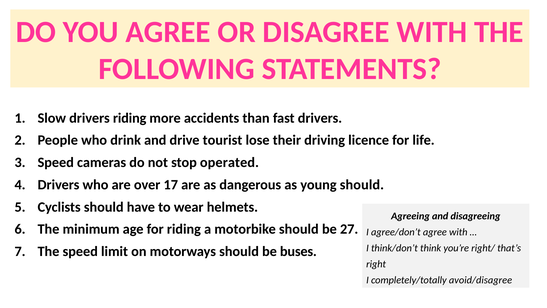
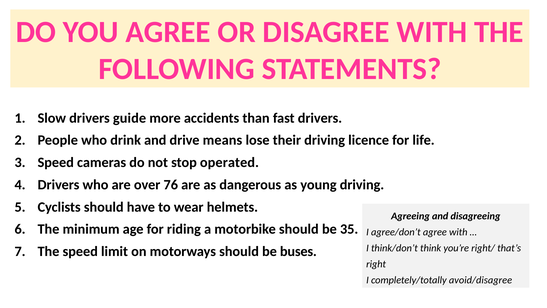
drivers riding: riding -> guide (130, 118)
tourist: tourist -> means (222, 140)
17: 17 -> 76 (171, 185)
young should: should -> driving (362, 185)
27: 27 -> 35 (349, 229)
